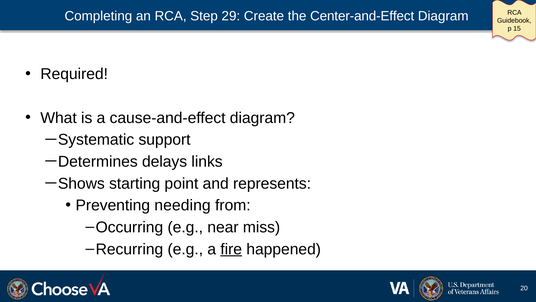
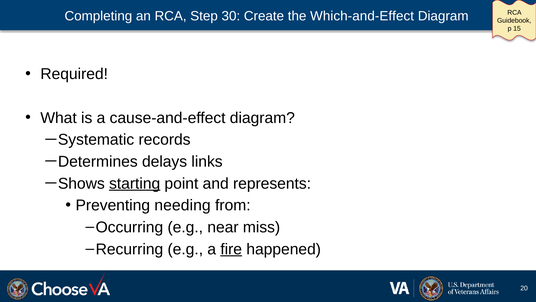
29: 29 -> 30 (231, 16)
Center-and-Effect: Center-and-Effect -> Which-and-Effect (362, 16)
support: support -> records (165, 140)
starting underline: none -> present (135, 183)
